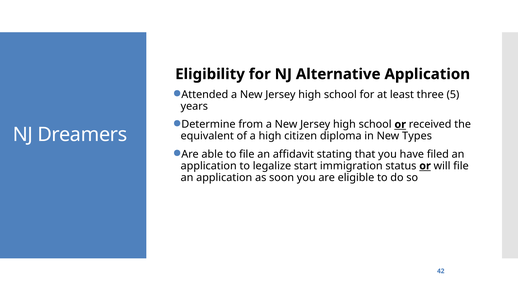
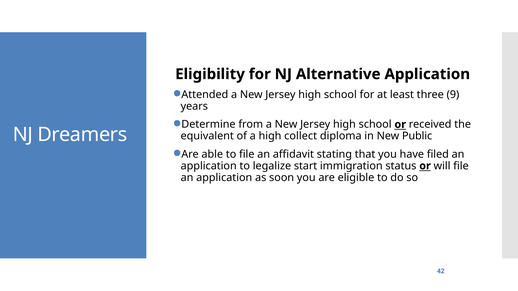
5: 5 -> 9 (453, 95)
citizen: citizen -> collect (301, 136)
Types: Types -> Public (417, 136)
